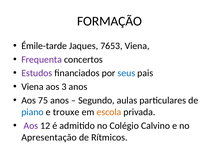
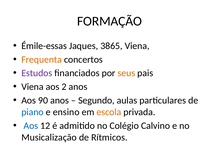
Émile-tarde: Émile-tarde -> Émile-essas (44, 46)
7653: 7653 -> 3865 (111, 46)
Frequenta colour: purple -> orange (42, 60)
seus colour: blue -> orange (126, 73)
3: 3 -> 2 (64, 87)
75: 75 -> 90 (43, 101)
trouxe: trouxe -> ensino (66, 112)
Aos colour: purple -> blue (31, 126)
Apresentação: Apresentação -> Musicalização (49, 138)
